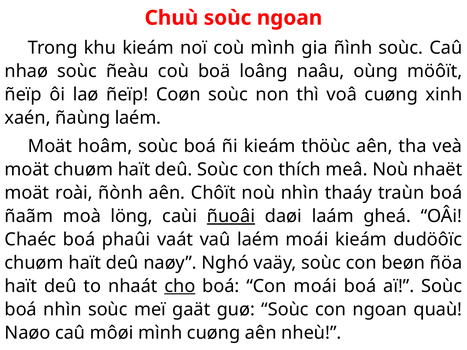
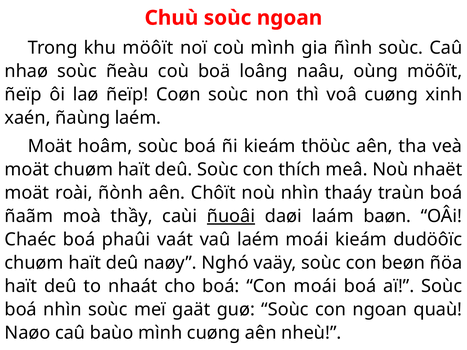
khu kieám: kieám -> möôït (148, 48)
löng: löng -> thầy (132, 216)
gheá: gheá -> baøn (387, 216)
cho underline: present -> none (180, 286)
môøi: môøi -> baùo (112, 333)
